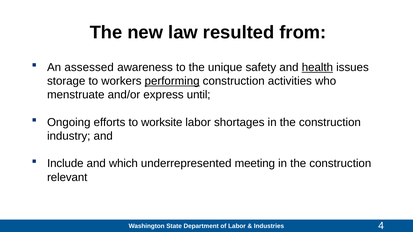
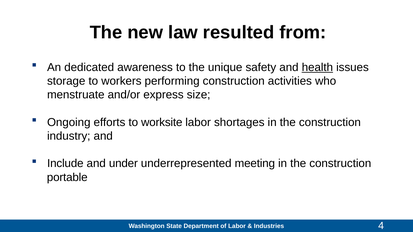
assessed: assessed -> dedicated (89, 67)
performing underline: present -> none (172, 81)
until: until -> size (199, 95)
which: which -> under (123, 164)
relevant: relevant -> portable (67, 178)
